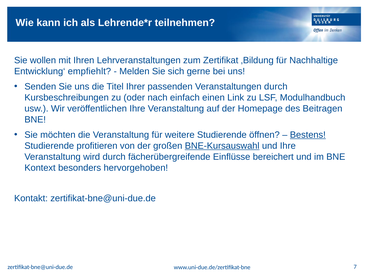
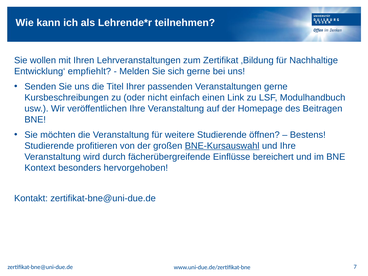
Veranstaltungen durch: durch -> gerne (276, 87)
nach: nach -> nicht (157, 98)
Bestens underline: present -> none (308, 135)
